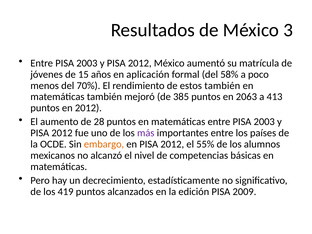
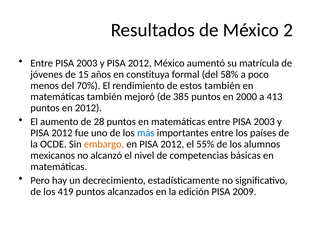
3: 3 -> 2 (288, 30)
aplicación: aplicación -> constituya (148, 74)
2063: 2063 -> 2000 (246, 97)
más colour: purple -> blue (146, 133)
